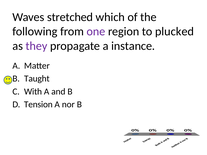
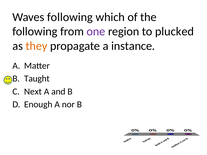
Waves stretched: stretched -> following (70, 17)
they colour: purple -> orange (37, 46)
With: With -> Next (33, 92)
Tension: Tension -> Enough (38, 105)
